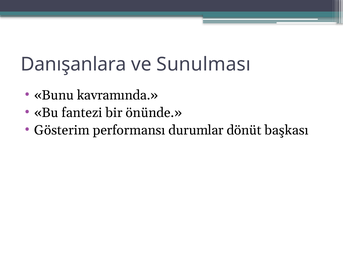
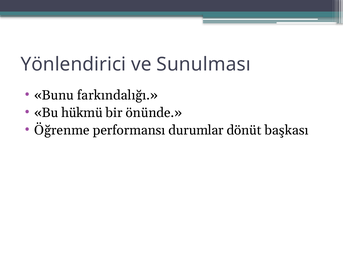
Danışanlara: Danışanlara -> Yönlendirici (73, 64)
kavramında: kavramında -> farkındalığı (117, 95)
fantezi: fantezi -> hükmü (82, 112)
Gösterim: Gösterim -> Öğrenme (62, 130)
